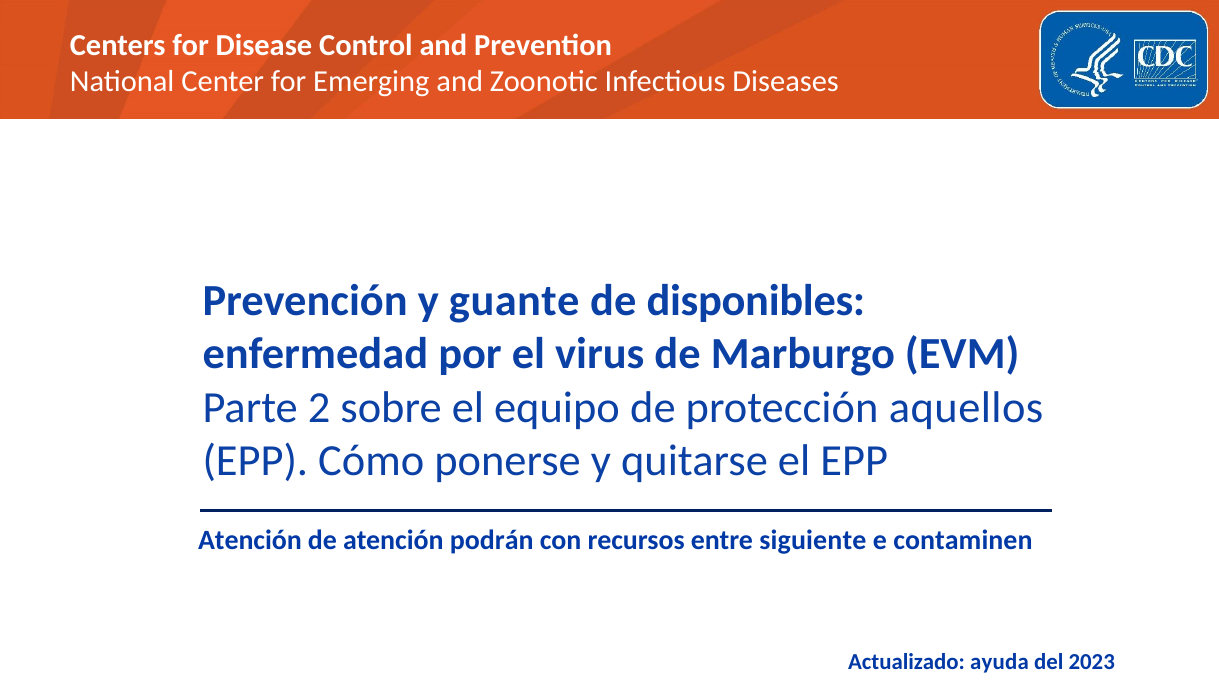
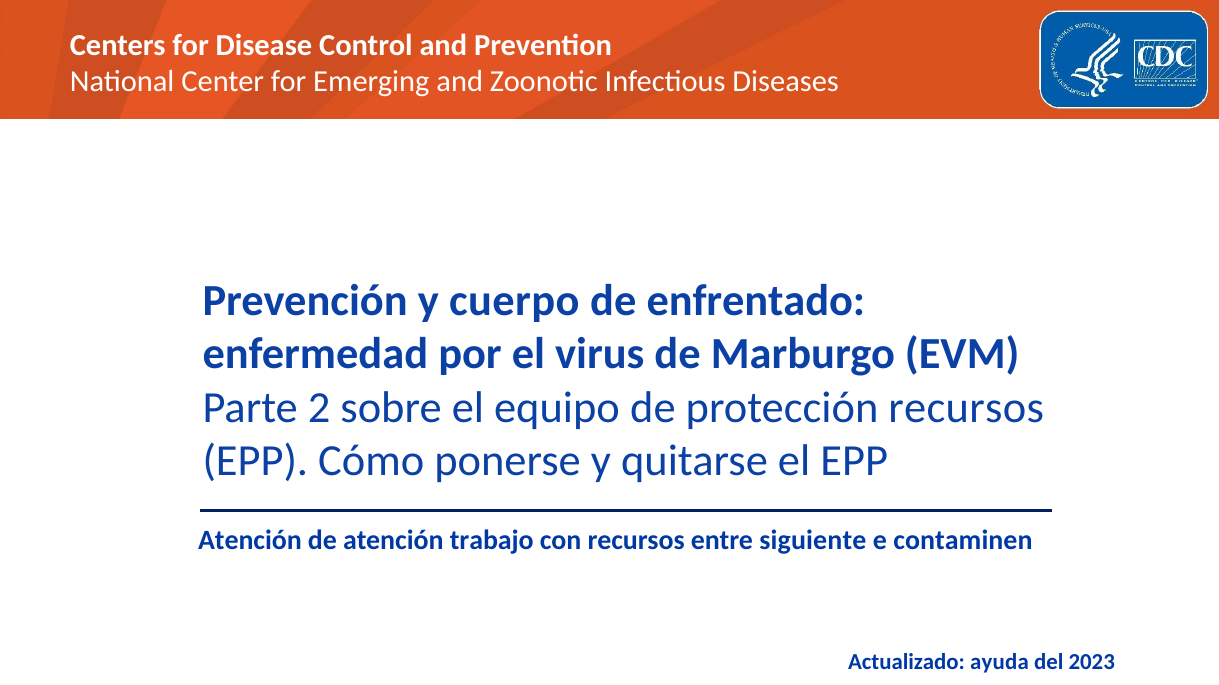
guante: guante -> cuerpo (514, 301)
disponibles: disponibles -> enfrentado (756, 301)
protección aquellos: aquellos -> recursos (966, 408)
podrán: podrán -> trabajo (492, 540)
